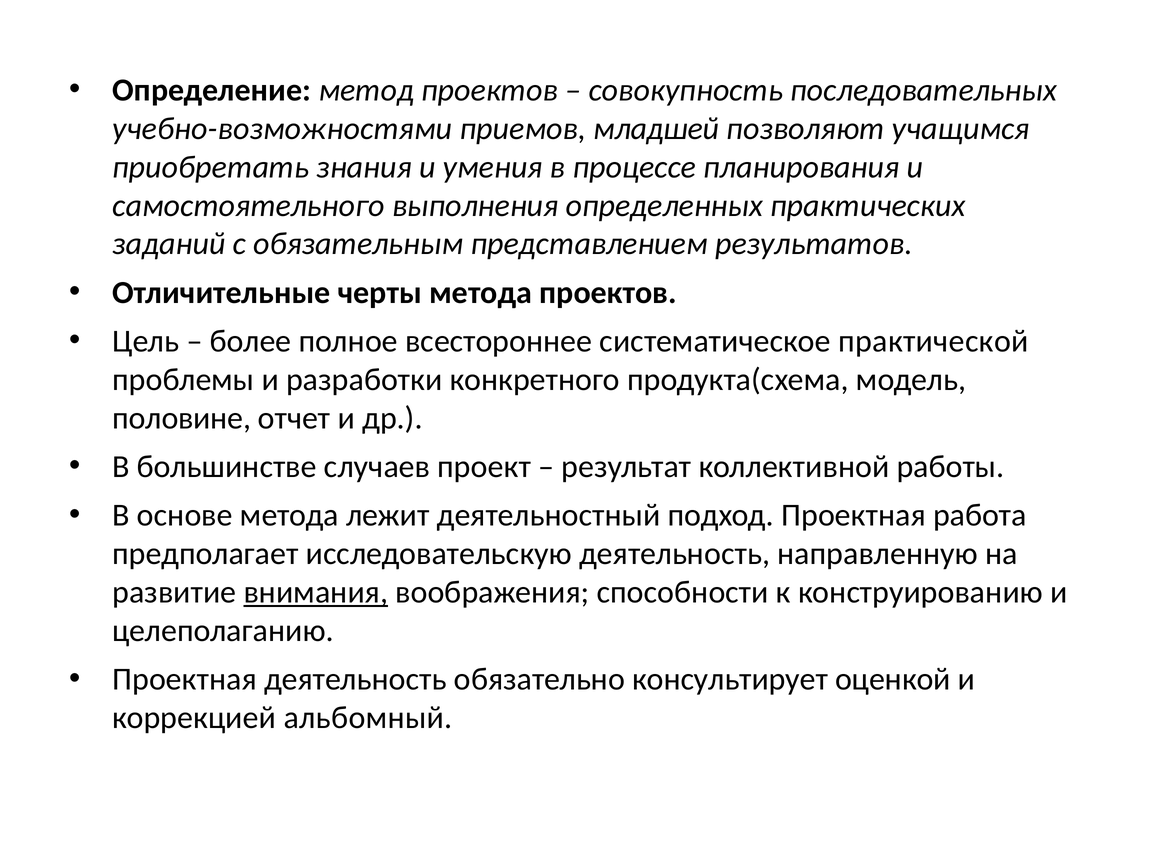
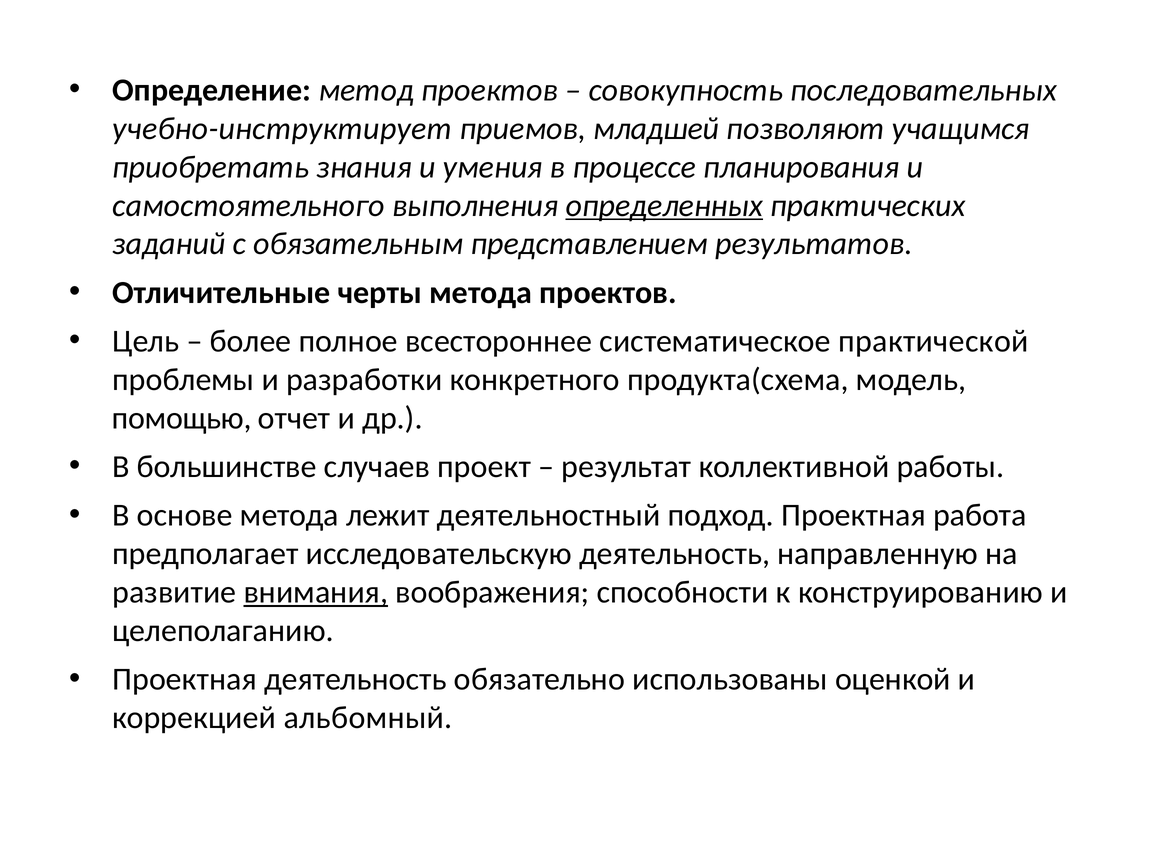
учебно-возможностями: учебно-возможностями -> учебно-инструктирует (282, 129)
определенных underline: none -> present (664, 205)
половине: половине -> помощью (182, 418)
консультирует: консультирует -> использованы (730, 679)
